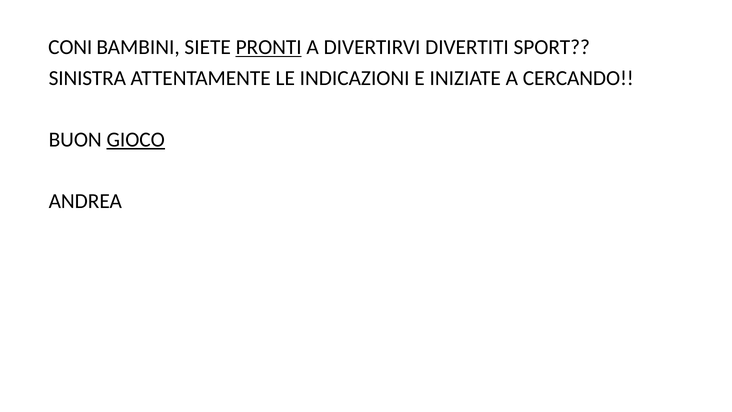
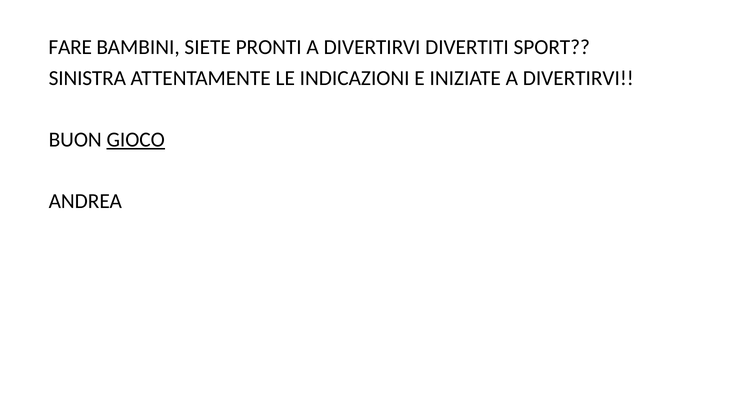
CONI: CONI -> FARE (70, 47)
PRONTI underline: present -> none (269, 47)
INIZIATE A CERCANDO: CERCANDO -> DIVERTIRVI (578, 78)
